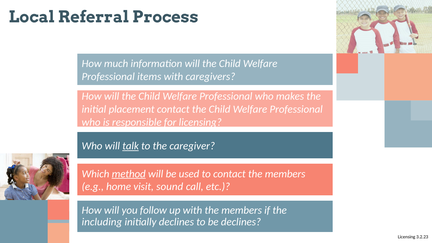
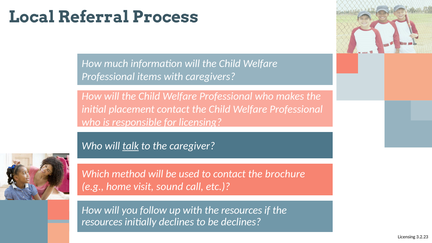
method underline: present -> none (129, 174)
contact the members: members -> brochure (285, 174)
with the members: members -> resources (242, 210)
including: including -> resources (102, 222)
